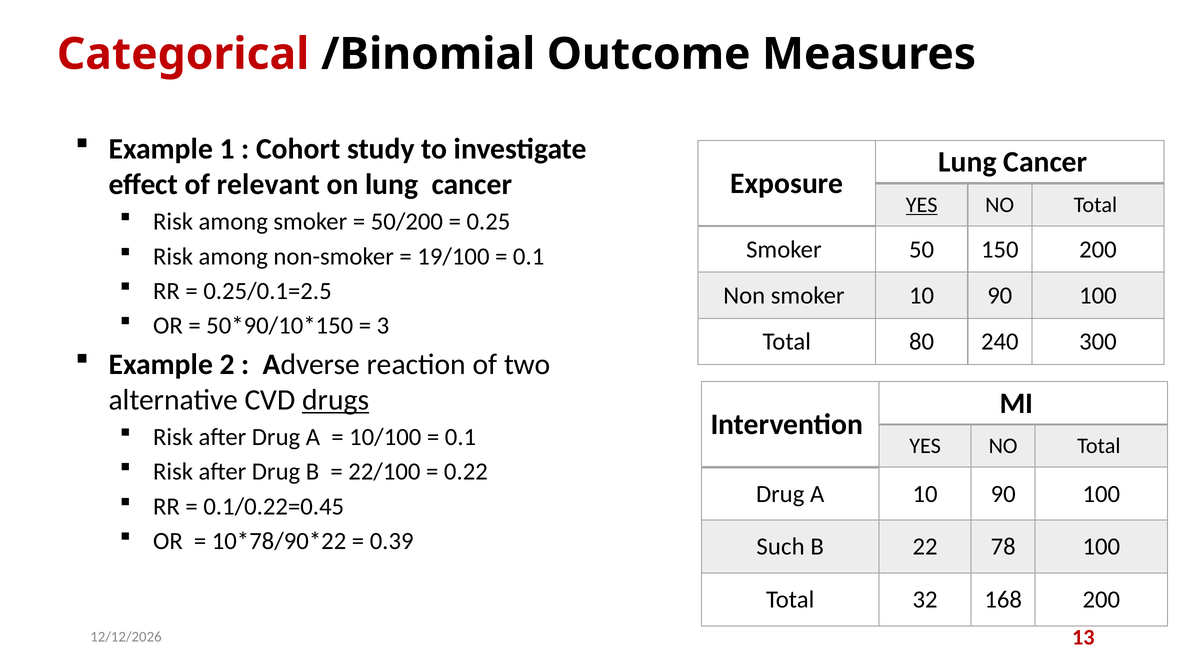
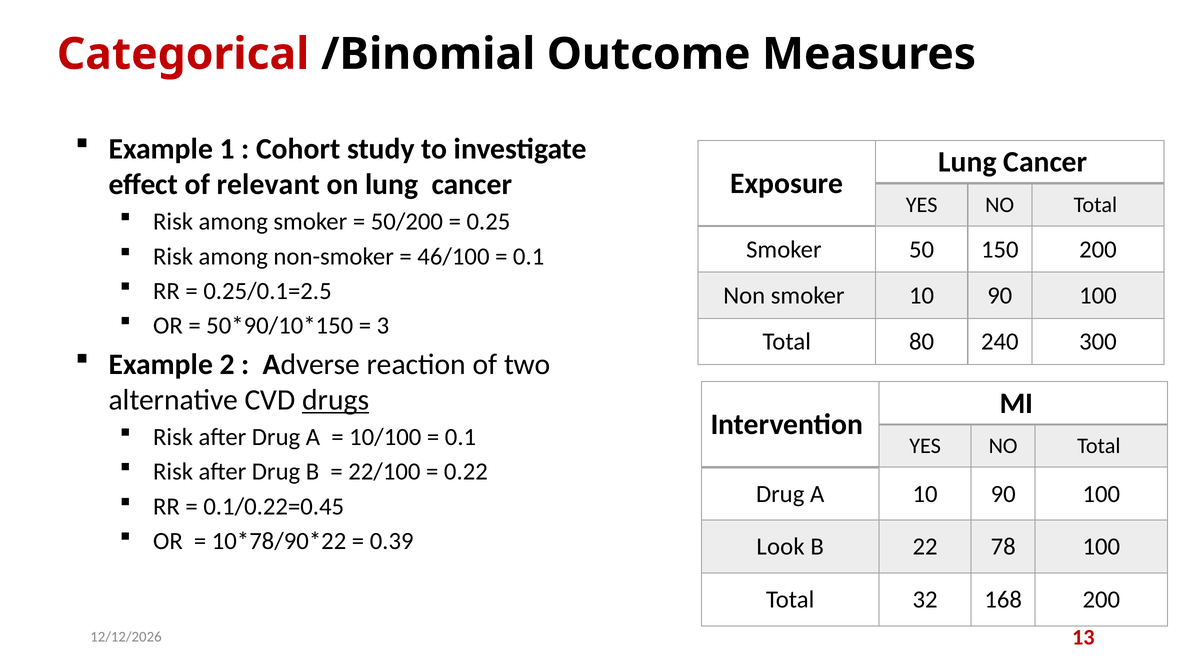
YES underline: present -> none (922, 205)
19/100: 19/100 -> 46/100 (453, 256)
Such: Such -> Look (781, 546)
